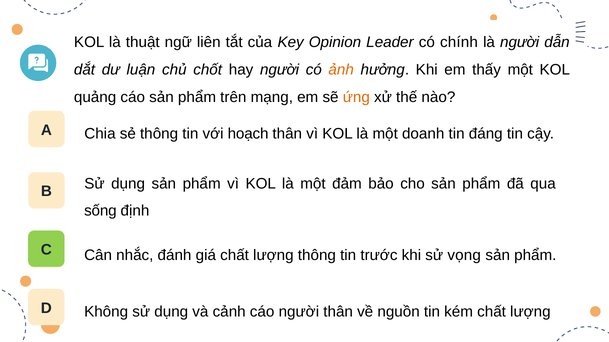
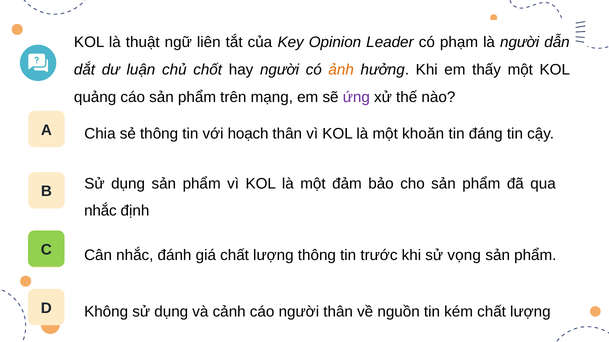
chính: chính -> phạm (459, 42)
ứng colour: orange -> purple (356, 97)
doanh: doanh -> khoăn (423, 134)
sống: sống -> nhắc (100, 211)
